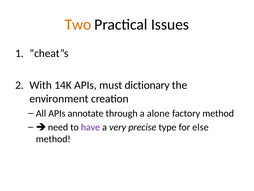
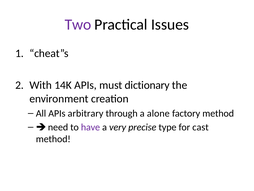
Two colour: orange -> purple (78, 25)
annotate: annotate -> arbitrary (86, 113)
else: else -> cast (201, 127)
